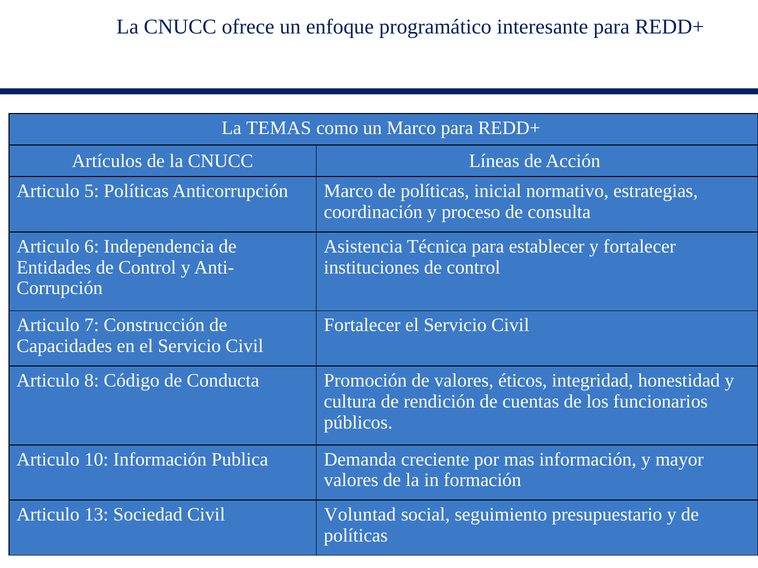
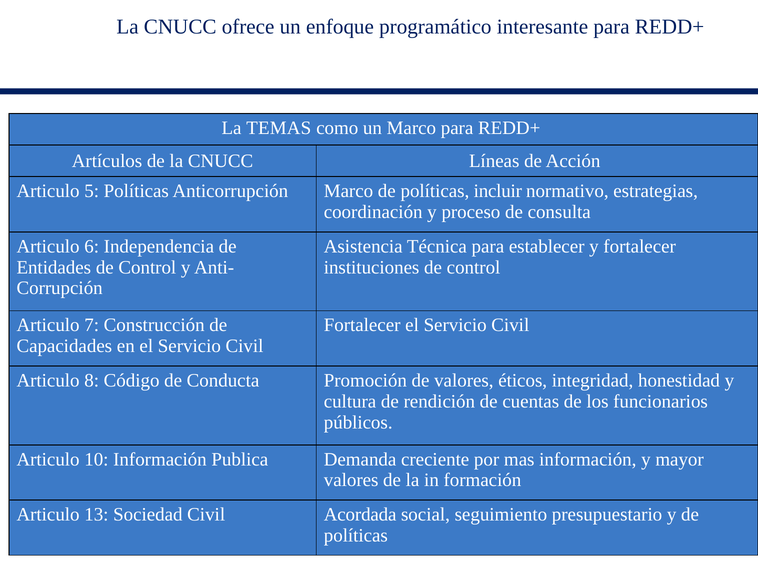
inicial: inicial -> incluir (498, 191)
Voluntad: Voluntad -> Acordada (360, 515)
